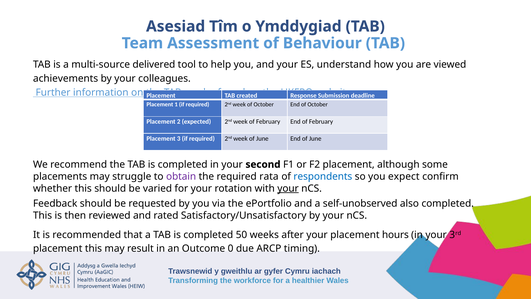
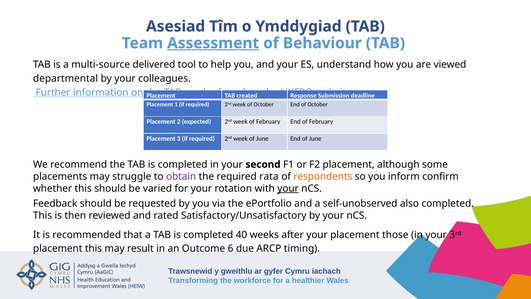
Assessment underline: none -> present (213, 43)
achievements: achievements -> departmental (66, 78)
respondents colour: blue -> orange (323, 176)
expect: expect -> inform (404, 176)
50: 50 -> 40 (241, 235)
hours: hours -> those (395, 235)
0: 0 -> 6 (231, 248)
